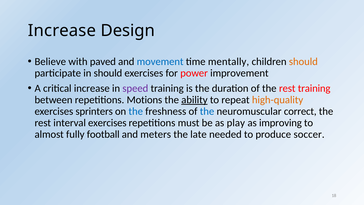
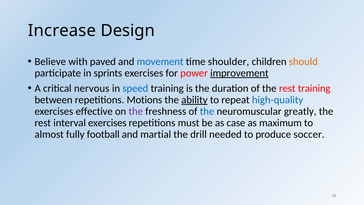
mentally: mentally -> shoulder (229, 62)
in should: should -> sprints (108, 73)
improvement underline: none -> present (239, 73)
critical increase: increase -> nervous (92, 88)
speed colour: purple -> blue (135, 88)
high-quality colour: orange -> blue (278, 100)
sprinters: sprinters -> effective (94, 111)
the colour: blue -> purple (136, 111)
correct: correct -> greatly (300, 111)
play: play -> case (236, 123)
improving: improving -> maximum (280, 123)
meters: meters -> martial (156, 134)
late: late -> drill (199, 134)
